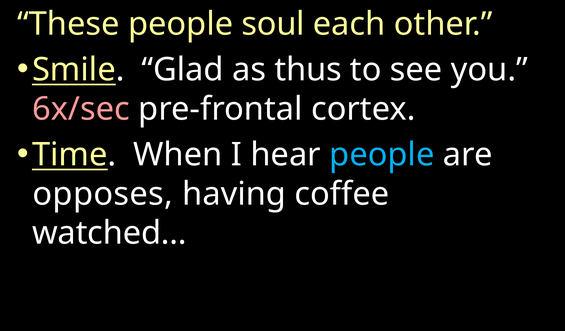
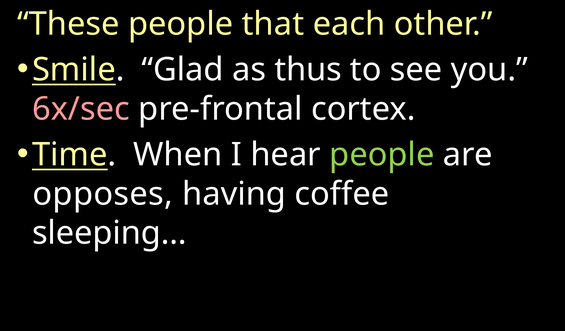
soul: soul -> that (273, 24)
people colour: light blue -> light green (382, 155)
watched…: watched… -> sleeping… (109, 233)
